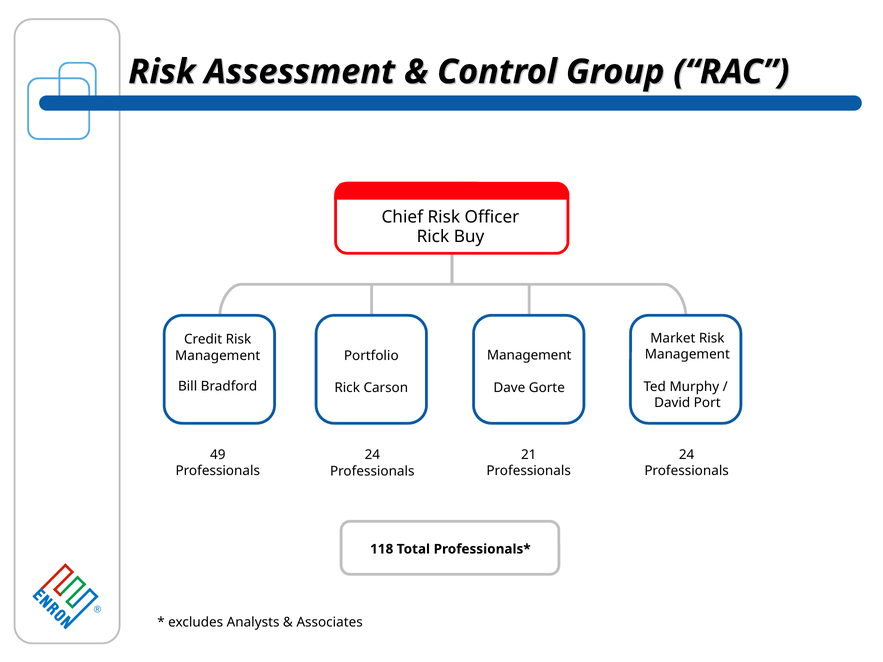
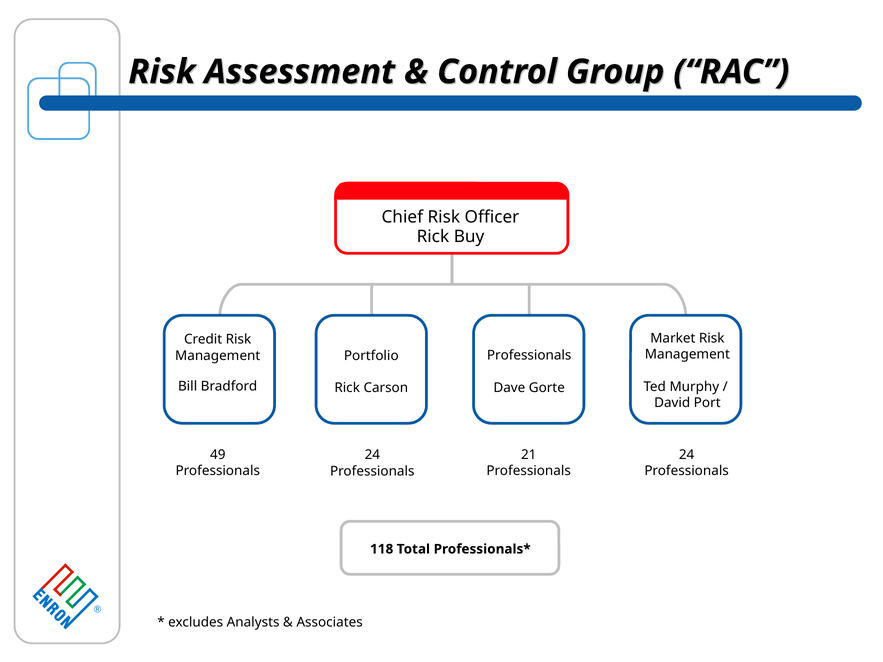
Management: Management -> Professionals (529, 355)
